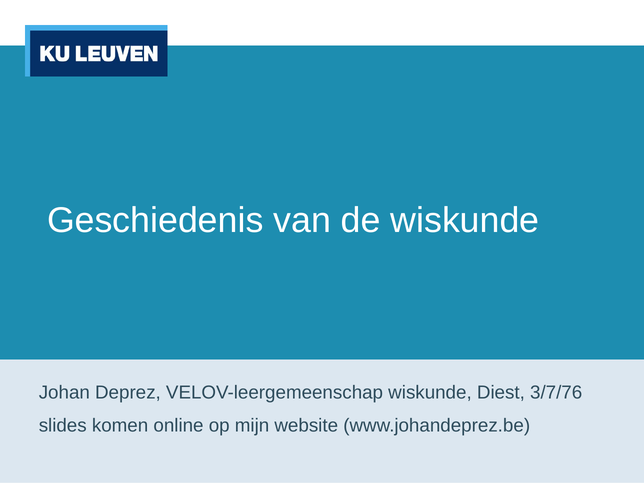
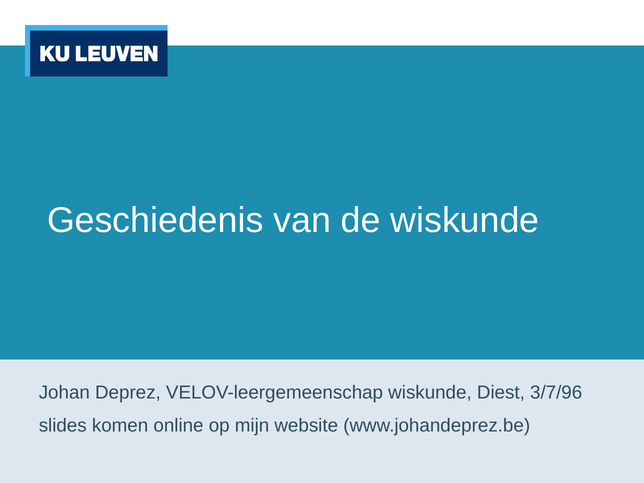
3/7/76: 3/7/76 -> 3/7/96 (556, 392)
